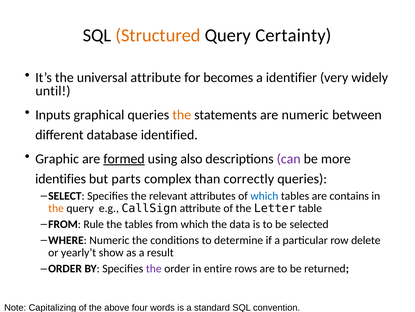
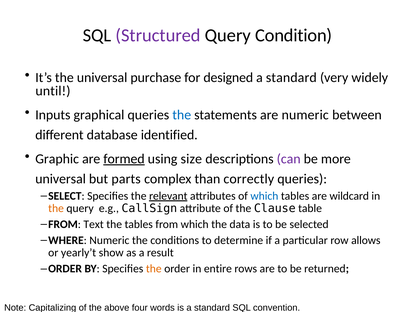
Structured colour: orange -> purple (158, 35)
Certainty: Certainty -> Condition (294, 35)
universal attribute: attribute -> purchase (156, 77)
becomes: becomes -> designed (228, 77)
identifier: identifier -> standard (291, 77)
the colour: orange -> blue (182, 115)
also: also -> size (191, 159)
identifies: identifies -> universal (61, 178)
relevant underline: none -> present (168, 195)
contains: contains -> wildcard (349, 195)
Letter: Letter -> Clause (275, 208)
Rule: Rule -> Text (94, 224)
delete: delete -> allows (366, 240)
the colour: purple -> orange (154, 268)
